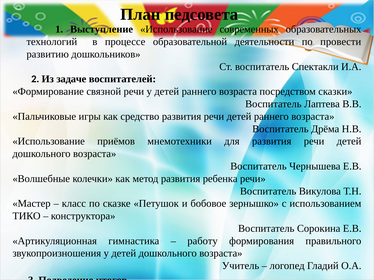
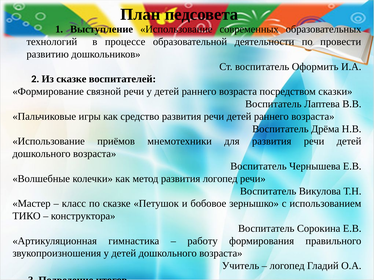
Спектакли: Спектакли -> Оформить (315, 67)
Из задаче: задаче -> сказке (71, 79)
развития ребенка: ребенка -> логопед (220, 179)
